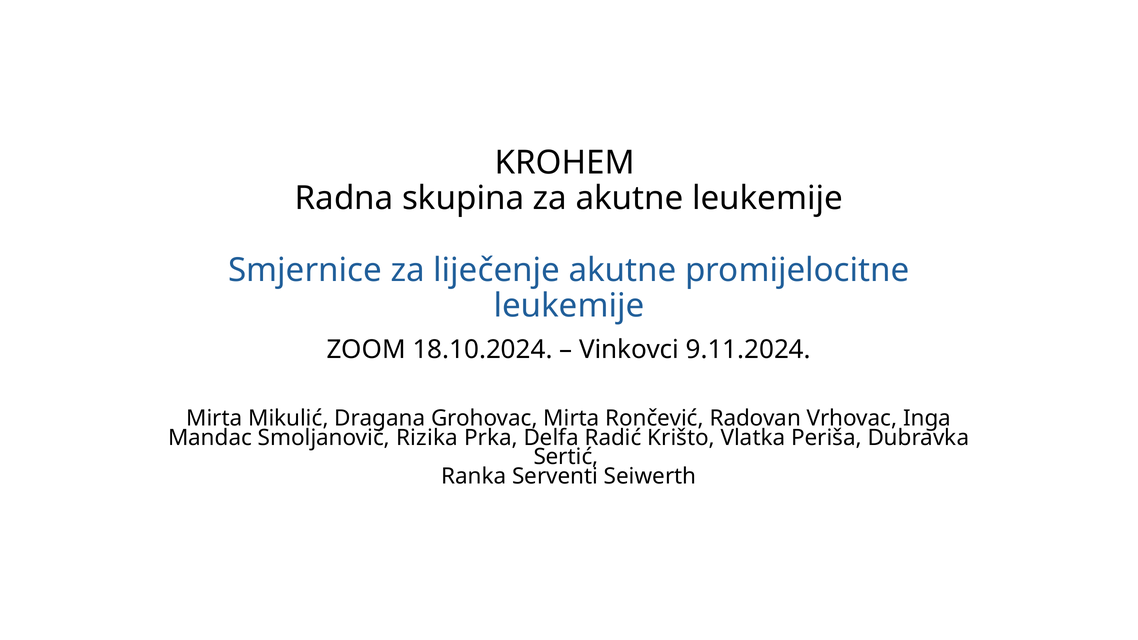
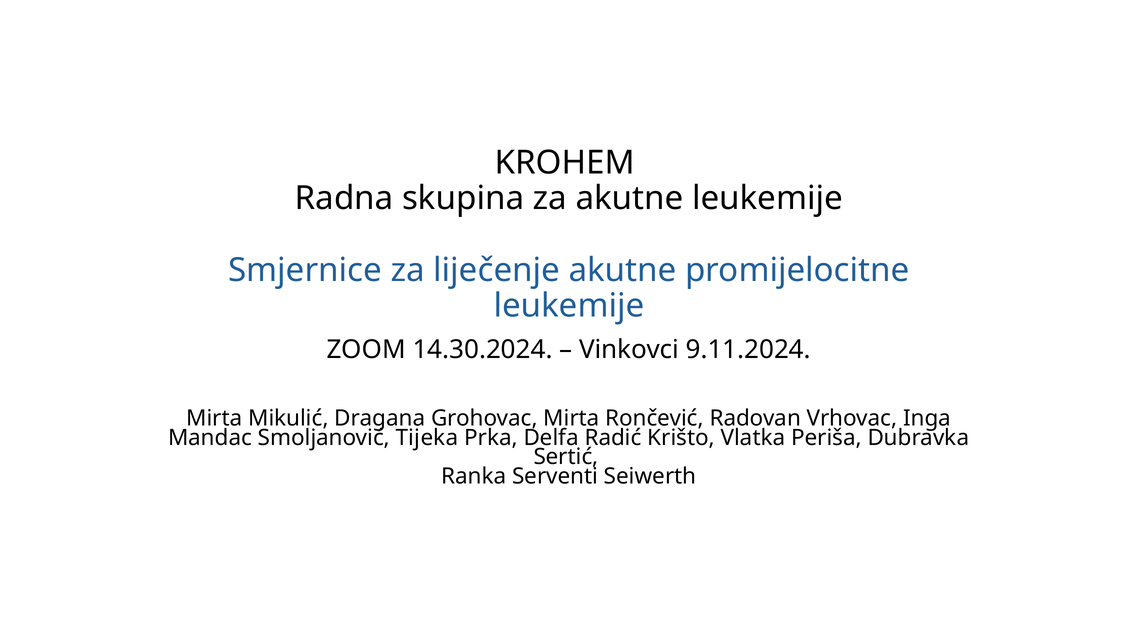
18.10.2024: 18.10.2024 -> 14.30.2024 (483, 350)
Rizika: Rizika -> Tijeka (427, 438)
